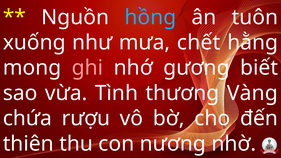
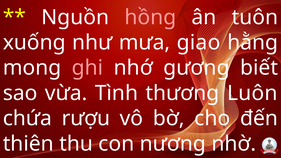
hồng colour: light blue -> pink (150, 17)
chết: chết -> giao (199, 43)
Vàng: Vàng -> Luôn (252, 93)
